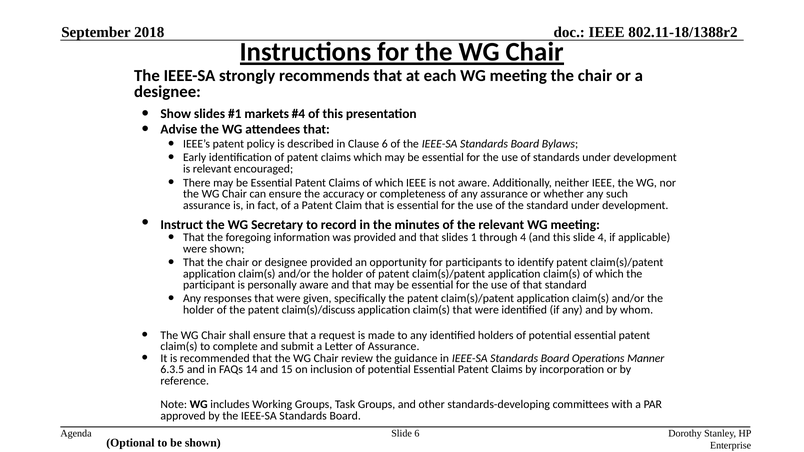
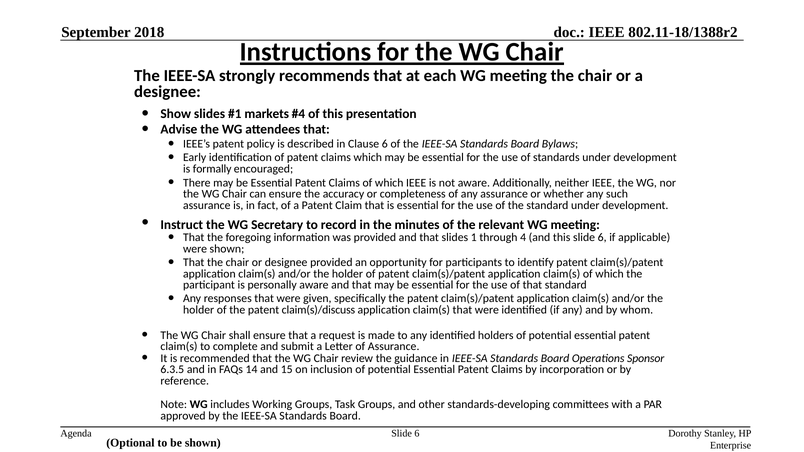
is relevant: relevant -> formally (212, 169)
this slide 4: 4 -> 6 (602, 238)
Manner: Manner -> Sponsor (646, 358)
